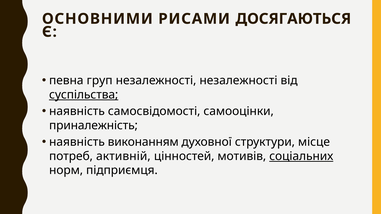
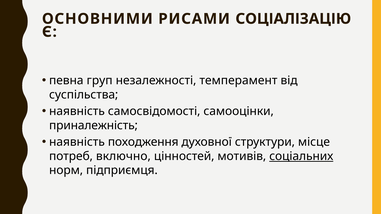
ДОСЯГАЮТЬСЯ: ДОСЯГАЮТЬСЯ -> СОЦІАЛІЗАЦІЮ (293, 19)
незалежності незалежності: незалежності -> темперамент (238, 81)
суспільства underline: present -> none (84, 95)
виконанням: виконанням -> походження (143, 142)
активній: активній -> включно (123, 156)
